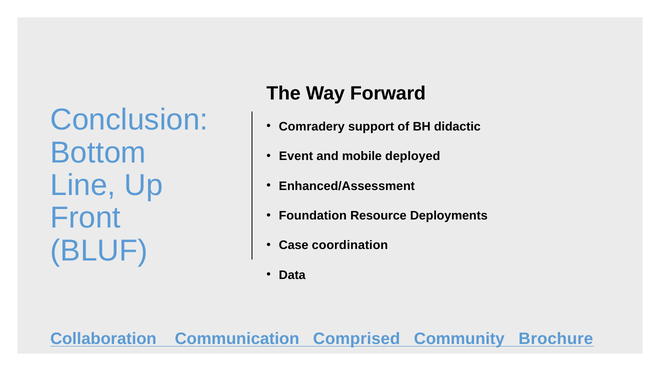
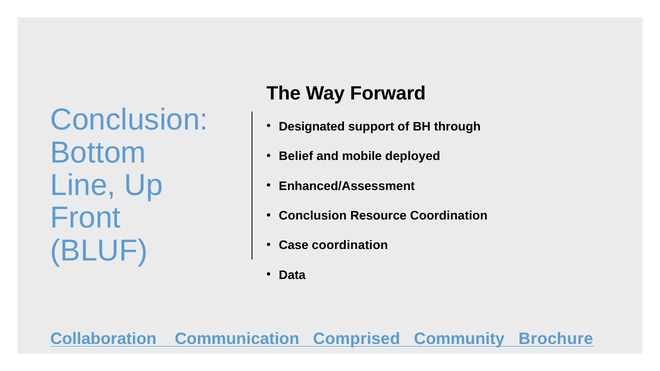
Comradery: Comradery -> Designated (312, 127)
didactic: didactic -> through (457, 127)
Event: Event -> Belief (296, 156)
Foundation: Foundation -> Conclusion (313, 216)
Resource Deployments: Deployments -> Coordination (449, 216)
